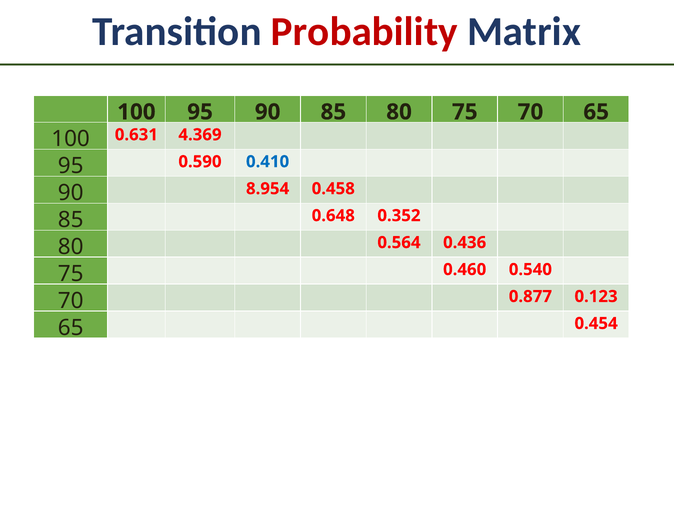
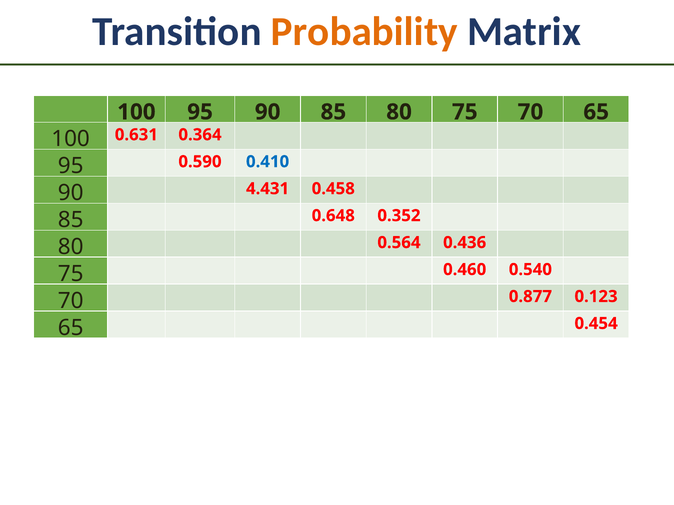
Probability colour: red -> orange (364, 32)
4.369: 4.369 -> 0.364 (200, 135)
8.954: 8.954 -> 4.431 (268, 189)
